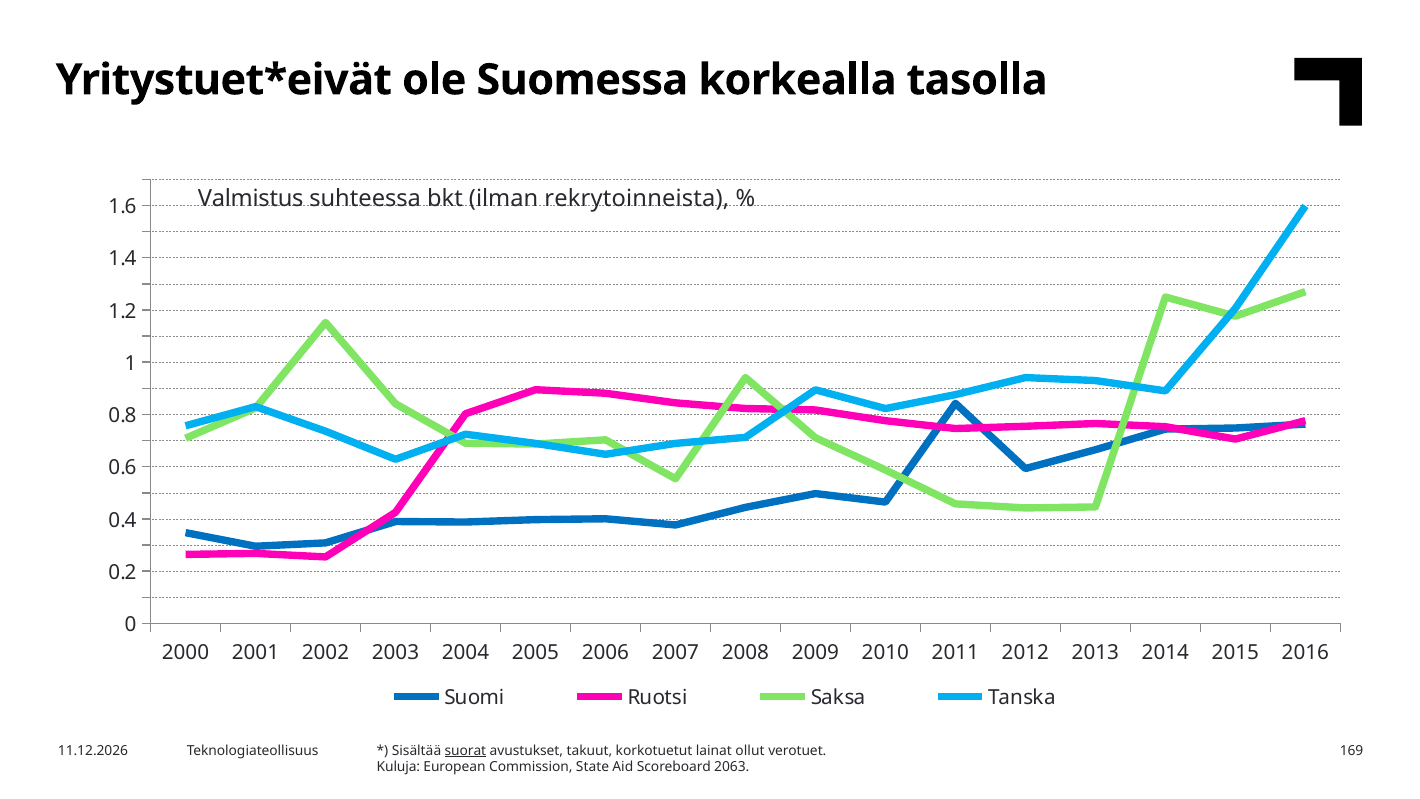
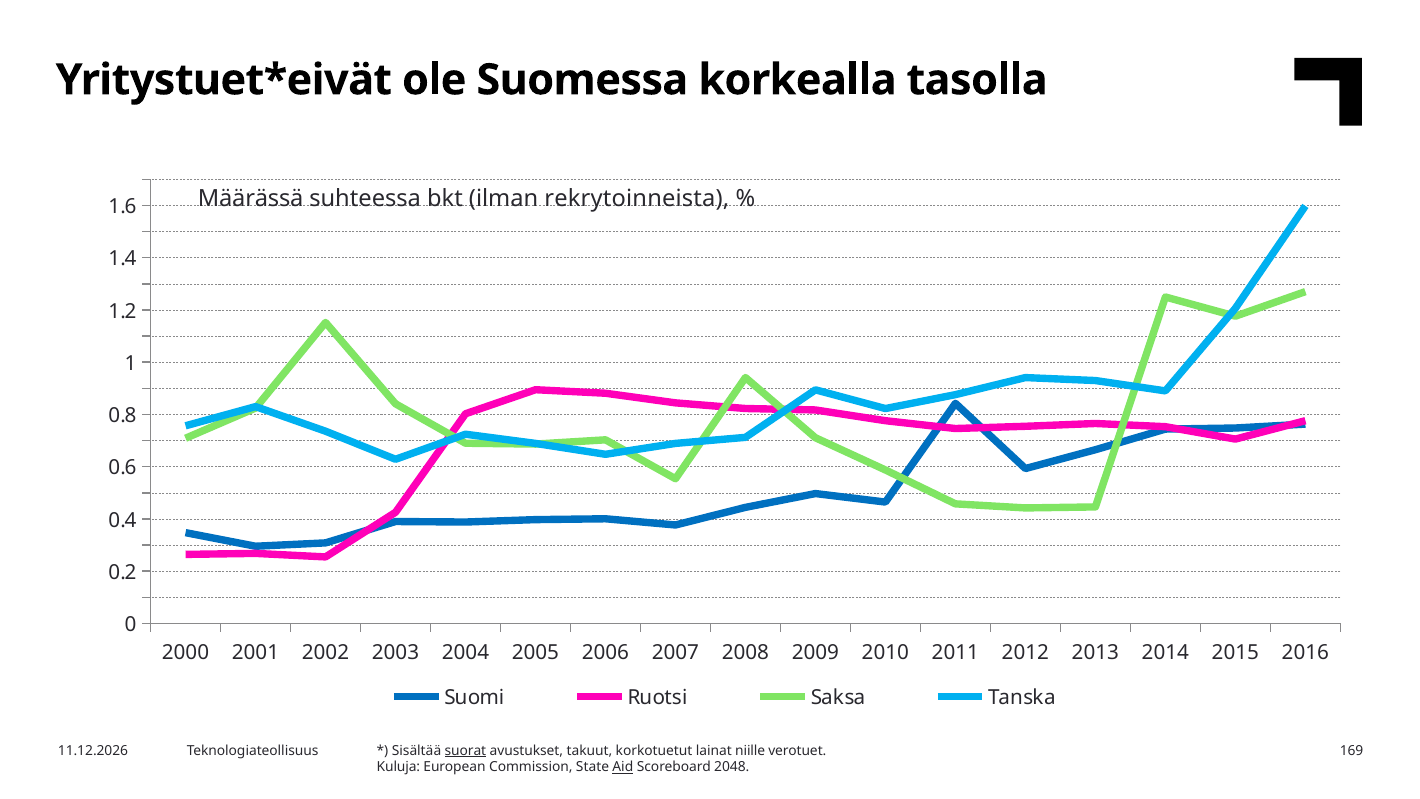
Valmistus: Valmistus -> Määrässä (251, 198)
ollut: ollut -> niille (750, 751)
Aid underline: none -> present (623, 767)
2063: 2063 -> 2048 (732, 767)
